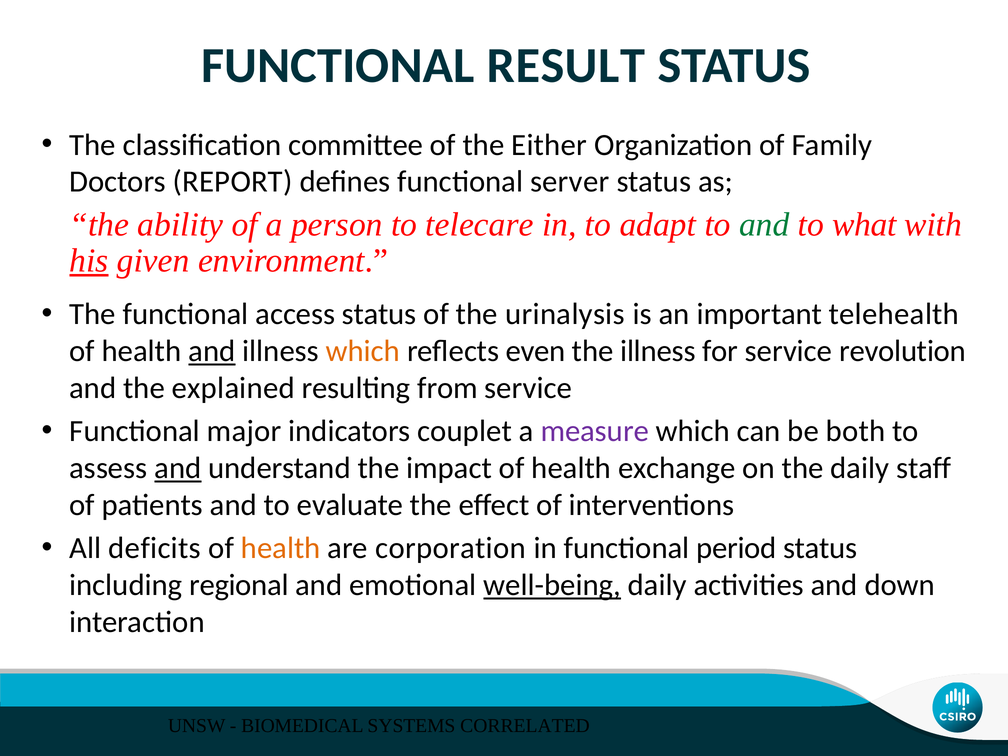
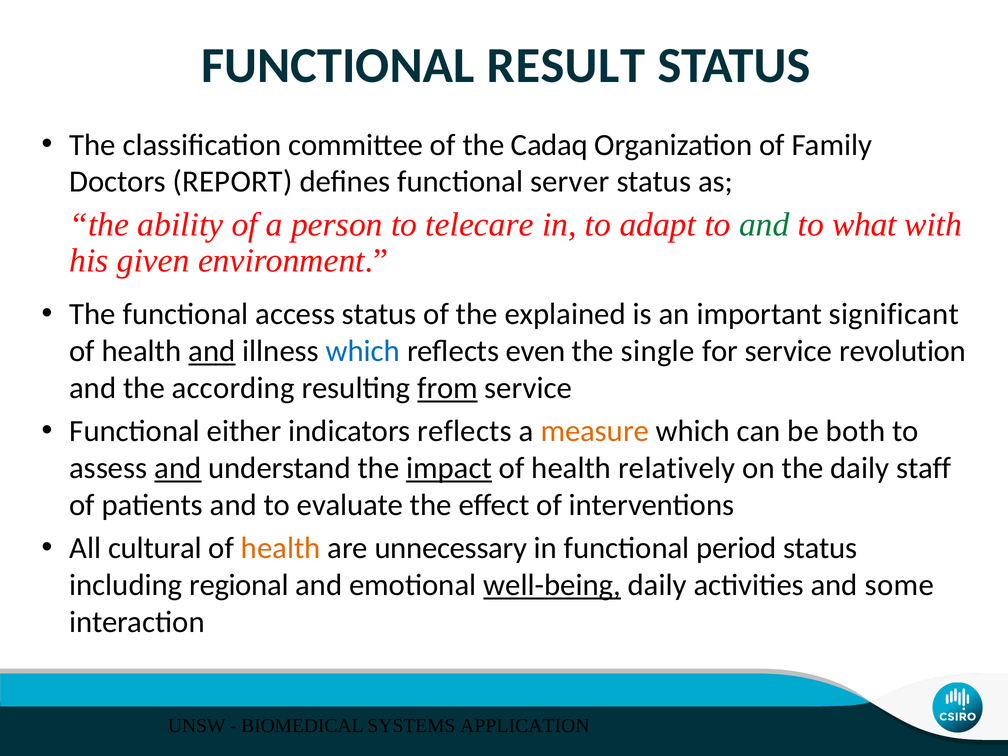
Either: Either -> Cadaq (549, 145)
his underline: present -> none (89, 261)
urinalysis: urinalysis -> explained (565, 314)
telehealth: telehealth -> significant (894, 314)
which colour: orange -> blue (363, 351)
the illness: illness -> single (658, 351)
explained: explained -> according (233, 388)
from underline: none -> present (447, 388)
major: major -> either (244, 431)
indicators couplet: couplet -> reflects (464, 431)
measure colour: purple -> orange (595, 431)
impact underline: none -> present (449, 468)
exchange: exchange -> relatively (677, 468)
deficits: deficits -> cultural (155, 548)
corporation: corporation -> unnecessary (451, 548)
down: down -> some (900, 585)
CORRELATED: CORRELATED -> APPLICATION (525, 726)
